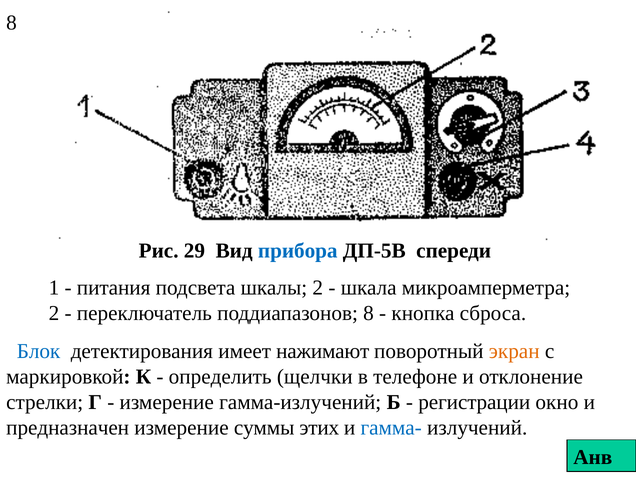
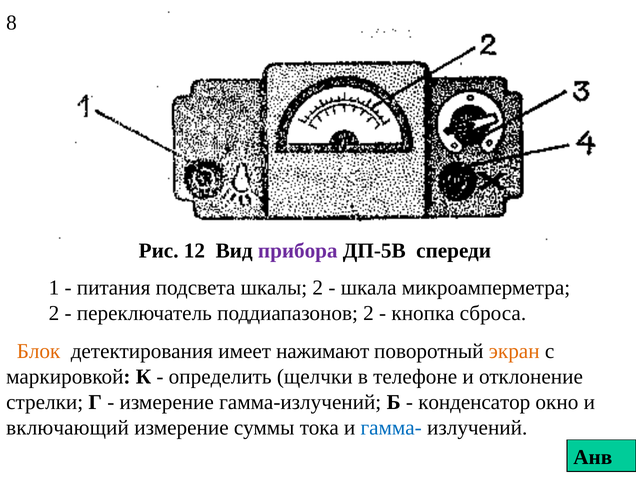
29: 29 -> 12 (194, 251)
прибора colour: blue -> purple (298, 251)
поддиапазонов 8: 8 -> 2 (369, 313)
Блок colour: blue -> orange (39, 351)
регистрации: регистрации -> конденсатор (474, 402)
предназначен: предназначен -> включающий (68, 428)
этих: этих -> тока (319, 428)
